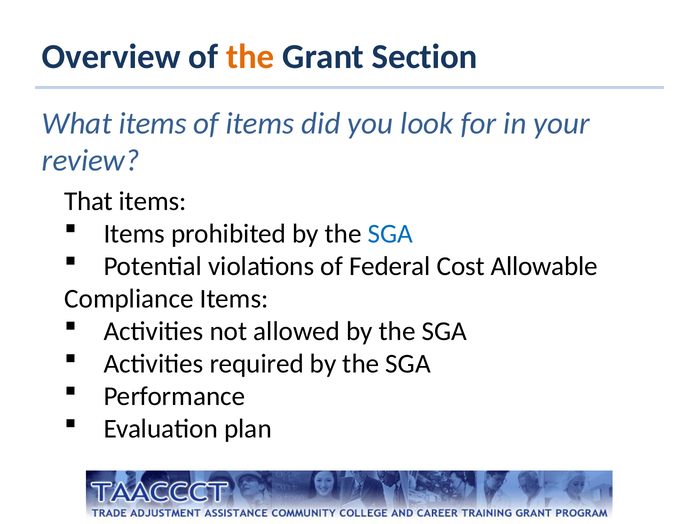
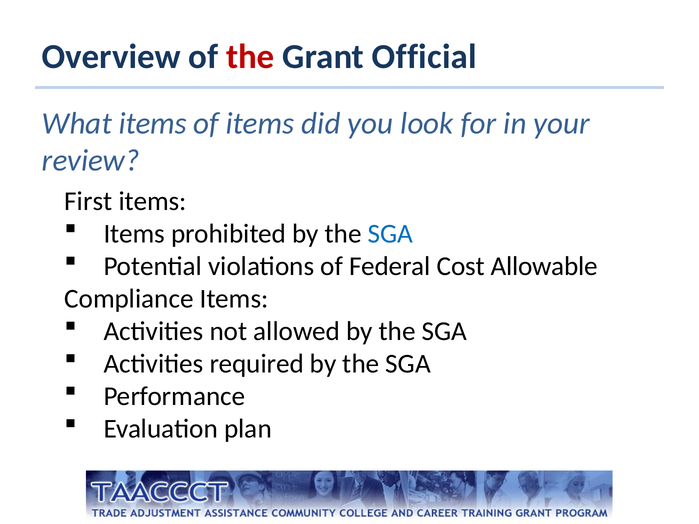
the colour: orange -> red (250, 57)
Section: Section -> Official (424, 57)
That: That -> First (88, 201)
